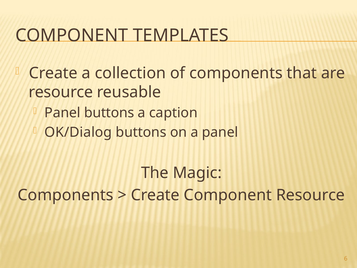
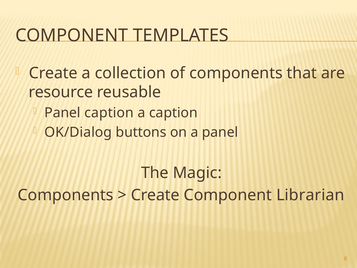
Panel buttons: buttons -> caption (109, 113)
Component Resource: Resource -> Librarian (310, 195)
